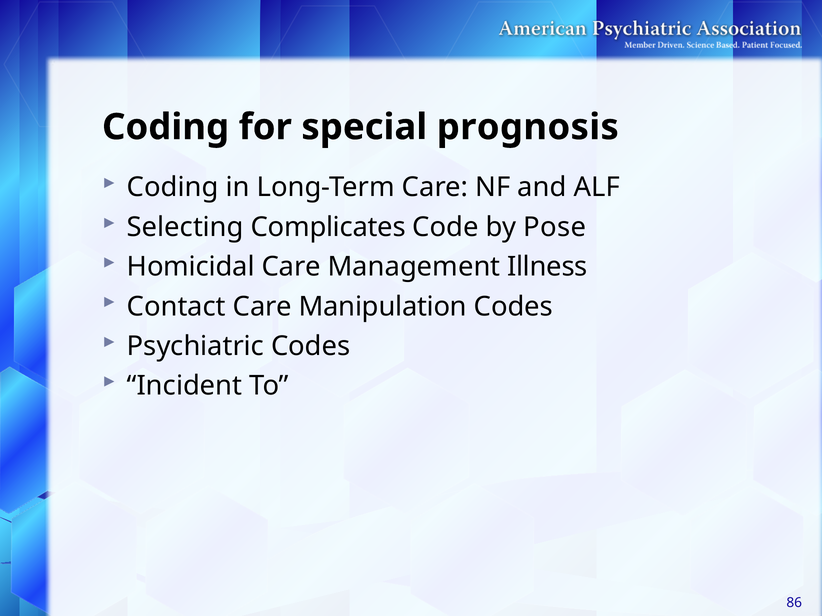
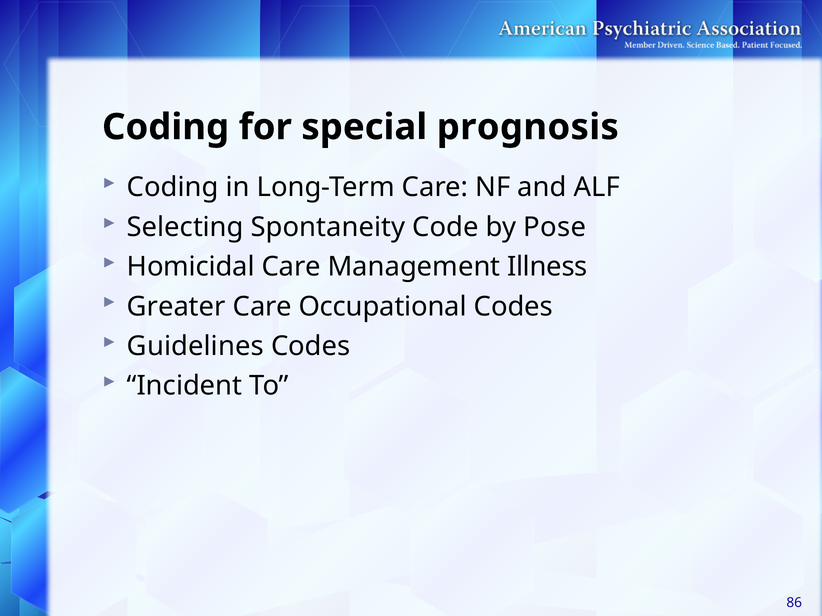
Complicates: Complicates -> Spontaneity (328, 227)
Contact: Contact -> Greater (176, 307)
Manipulation: Manipulation -> Occupational (383, 307)
Psychiatric: Psychiatric -> Guidelines (195, 346)
